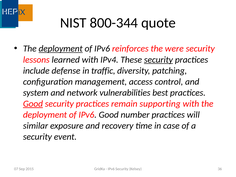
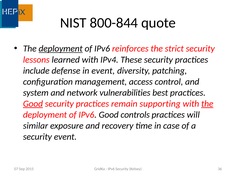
800-344: 800-344 -> 800-844 (114, 23)
were: were -> strict (174, 49)
security underline: present -> none (158, 60)
in traffic: traffic -> event (103, 71)
the underline: none -> present (207, 104)
number: number -> controls (135, 115)
